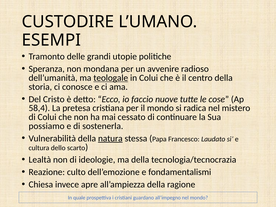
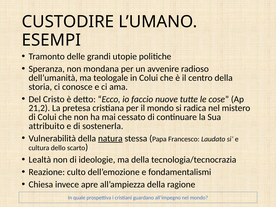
teologale underline: present -> none (111, 78)
58,4: 58,4 -> 21,2 (39, 108)
possiamo: possiamo -> attribuito (47, 126)
